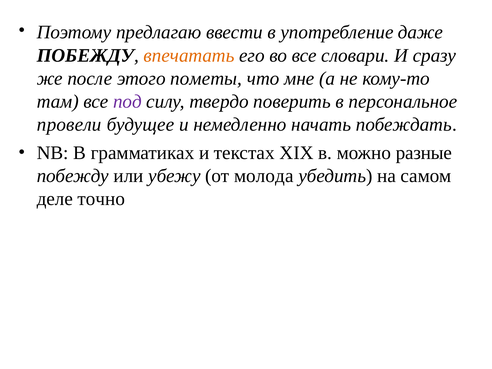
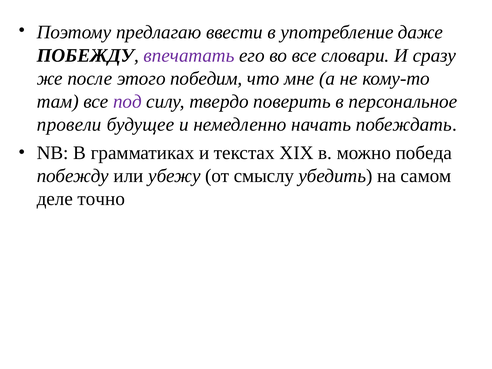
впечатать colour: orange -> purple (189, 56)
пометы: пометы -> победим (206, 79)
разные: разные -> победа (424, 153)
молода: молода -> смыслу (264, 176)
